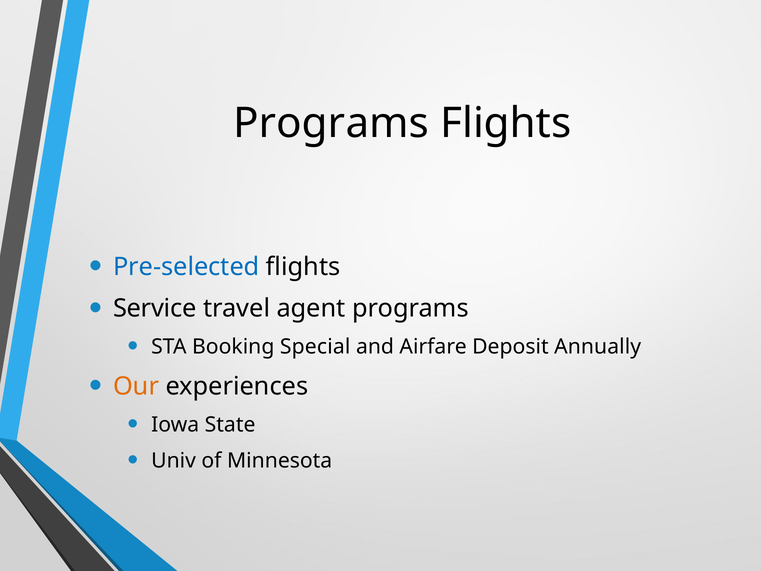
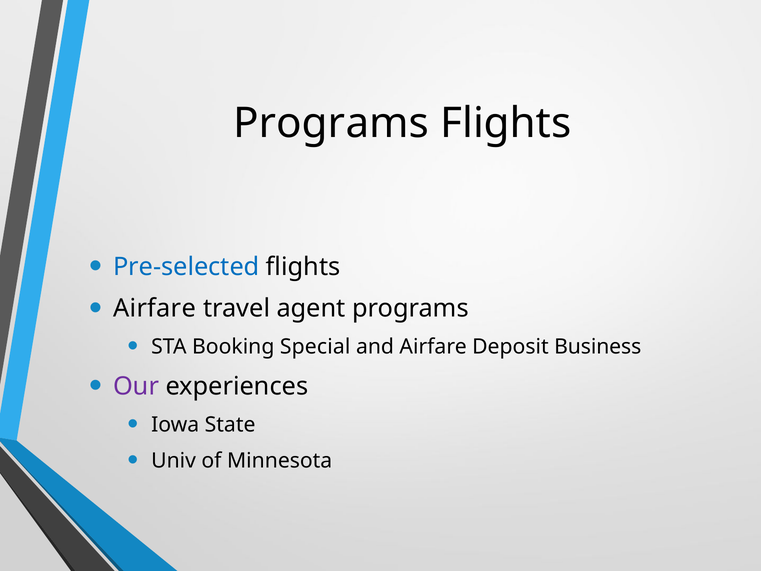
Service: Service -> Airfare (155, 308)
Annually: Annually -> Business (598, 347)
Our colour: orange -> purple (136, 386)
